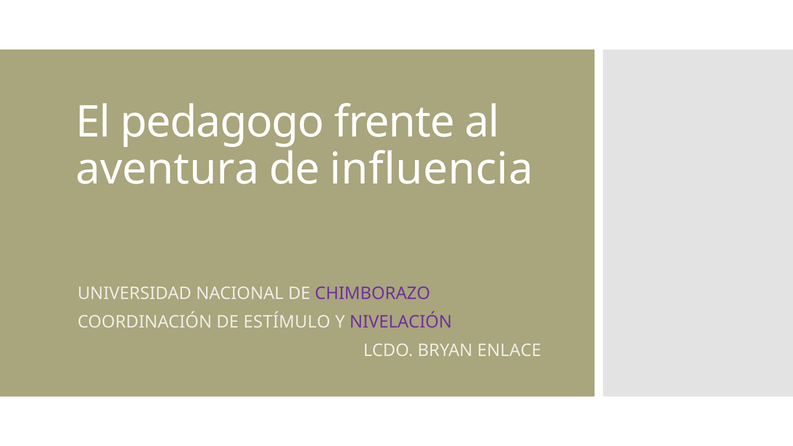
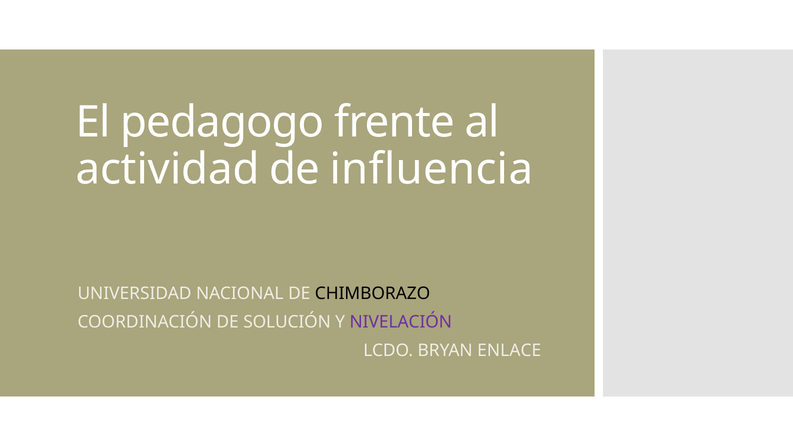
aventura: aventura -> actividad (167, 169)
CHIMBORAZO colour: purple -> black (373, 293)
ESTÍMULO: ESTÍMULO -> SOLUCIÓN (287, 322)
